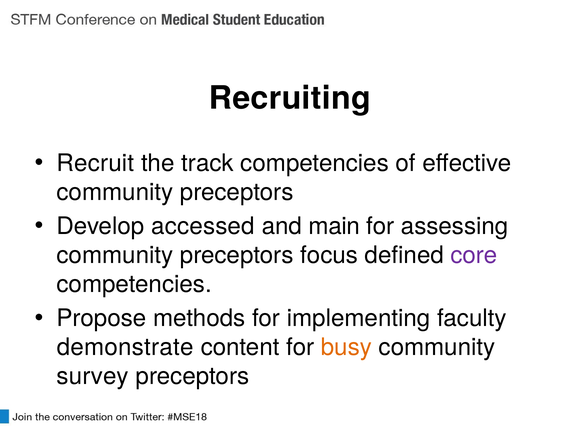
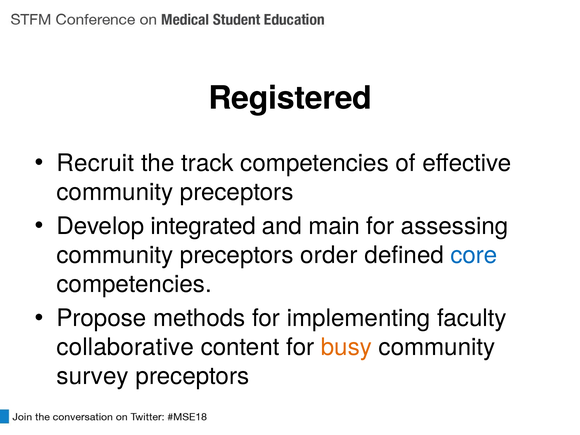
Recruiting: Recruiting -> Registered (290, 98)
accessed: accessed -> integrated (203, 226)
focus: focus -> order (329, 255)
core colour: purple -> blue (474, 255)
demonstrate: demonstrate -> collaborative (125, 347)
